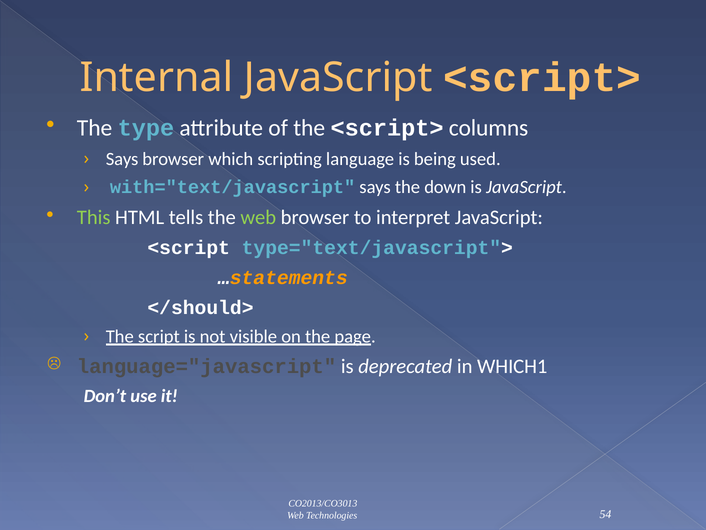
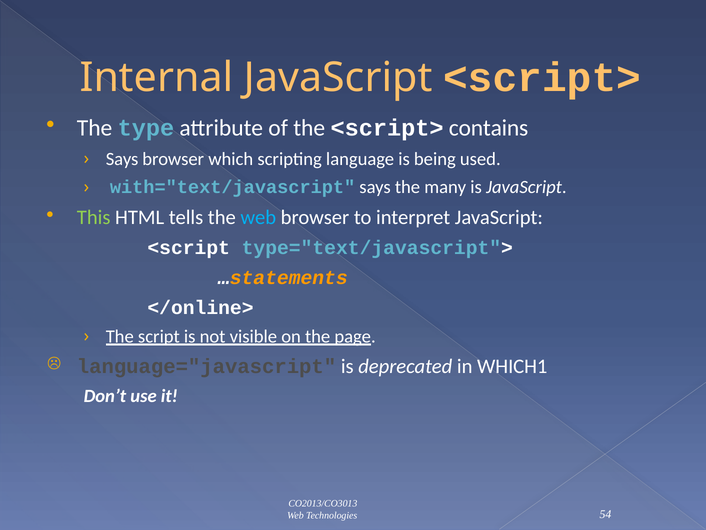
columns: columns -> contains (489, 128)
down: down -> many (445, 187)
web colour: light green -> light blue (258, 217)
</should>: </should> -> </online> (200, 307)
